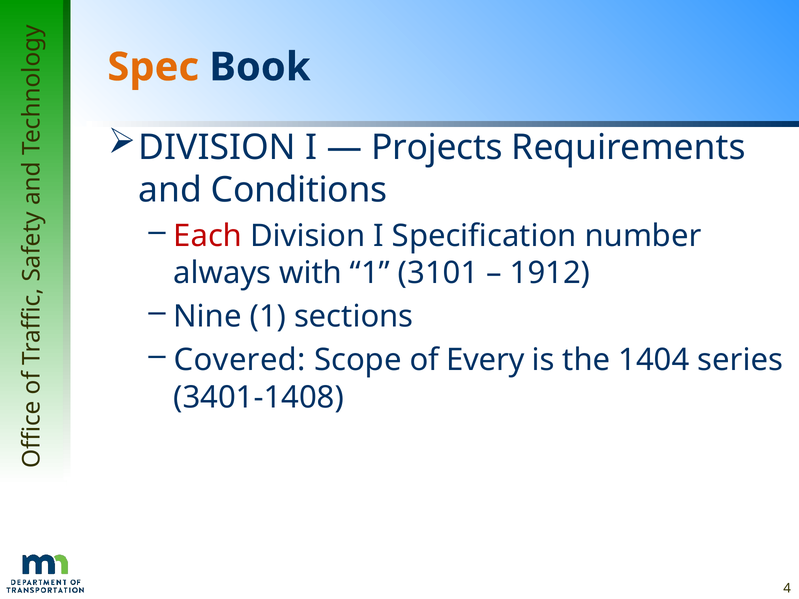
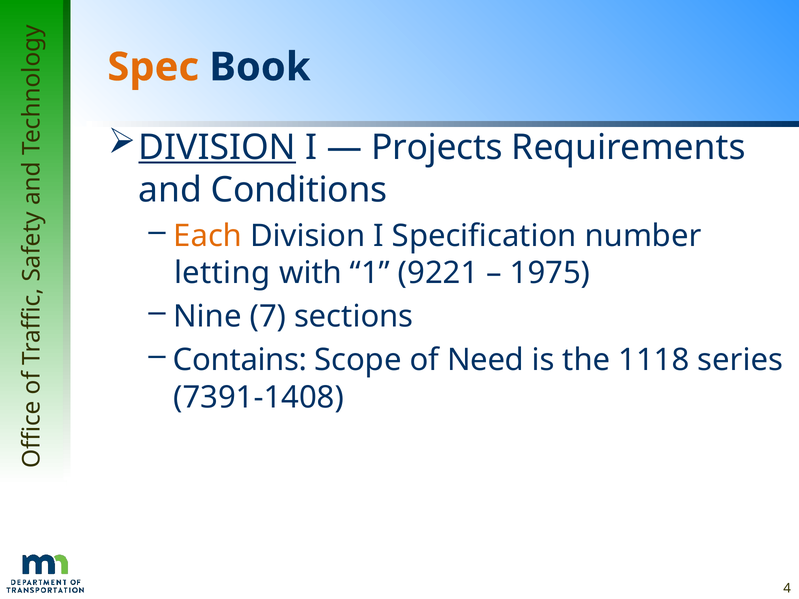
DIVISION underline: none -> present (217, 147)
Each colour: red -> orange (208, 236)
always: always -> letting (222, 273)
3101: 3101 -> 9221 (438, 273)
1912: 1912 -> 1975 (550, 273)
Nine 1: 1 -> 7 (268, 317)
Covered: Covered -> Contains (240, 360)
Every: Every -> Need (485, 360)
1404: 1404 -> 1118 (654, 360)
3401-1408: 3401-1408 -> 7391-1408 (259, 398)
